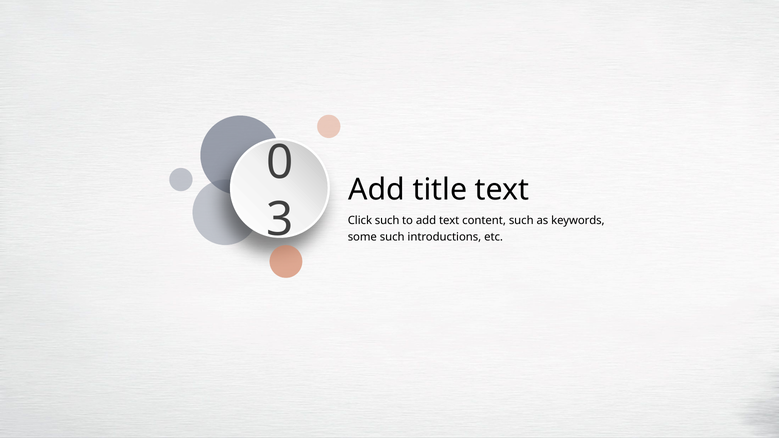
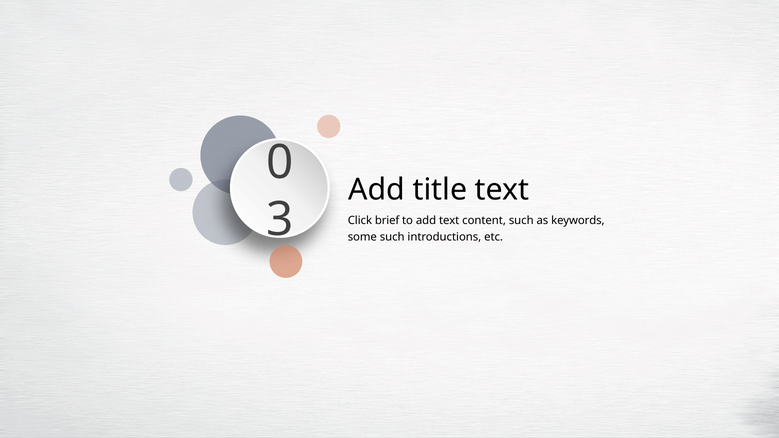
Click such: such -> brief (387, 221)
